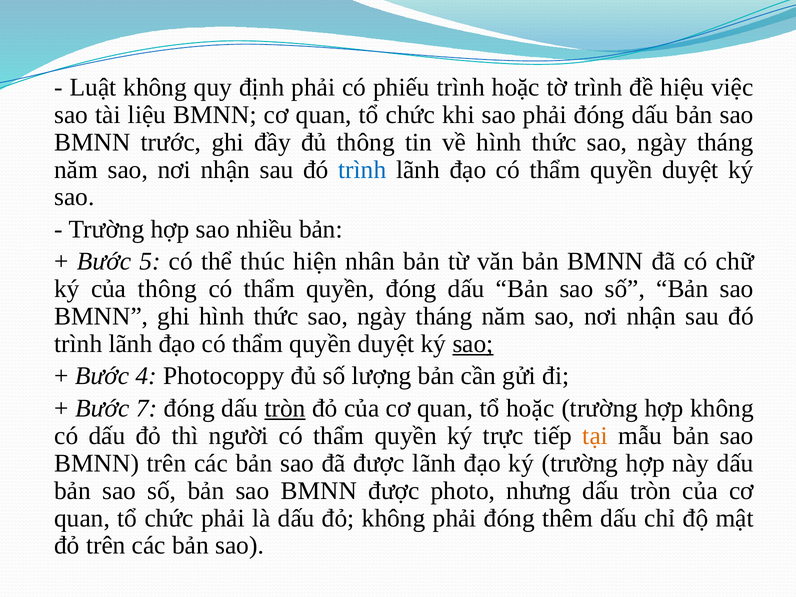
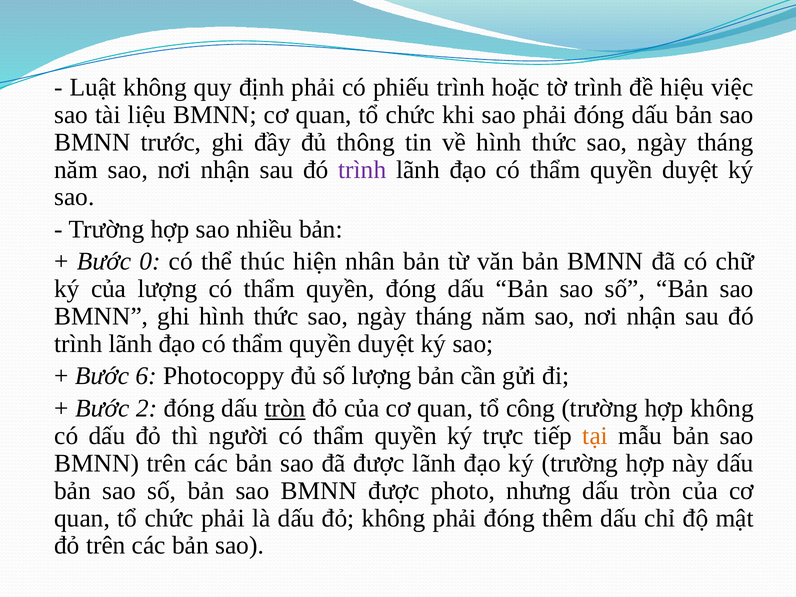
trình colour: blue -> purple (362, 170)
5: 5 -> 0 (150, 262)
của thông: thông -> lượng (167, 289)
sao underline: present -> none (473, 344)
4: 4 -> 6 (146, 376)
7: 7 -> 2 (147, 408)
tổ hoặc: hoặc -> công (531, 408)
